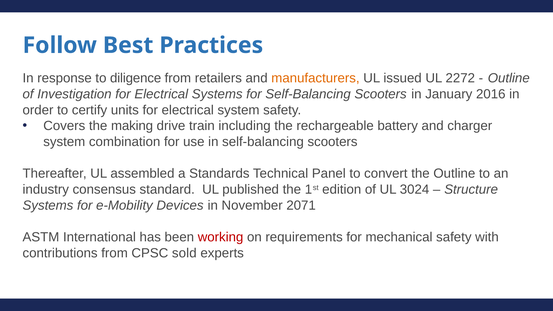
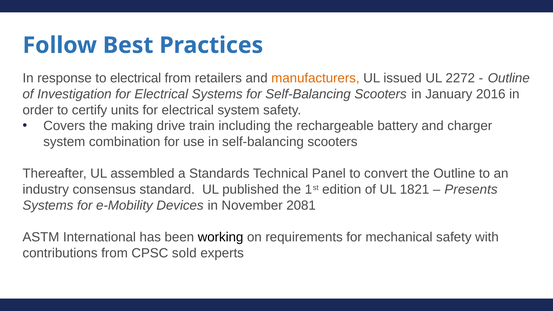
to diligence: diligence -> electrical (136, 78)
3024: 3024 -> 1821 (415, 190)
Structure: Structure -> Presents (471, 190)
2071: 2071 -> 2081 (301, 205)
working colour: red -> black (221, 237)
